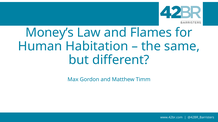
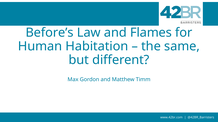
Money’s: Money’s -> Before’s (50, 33)
